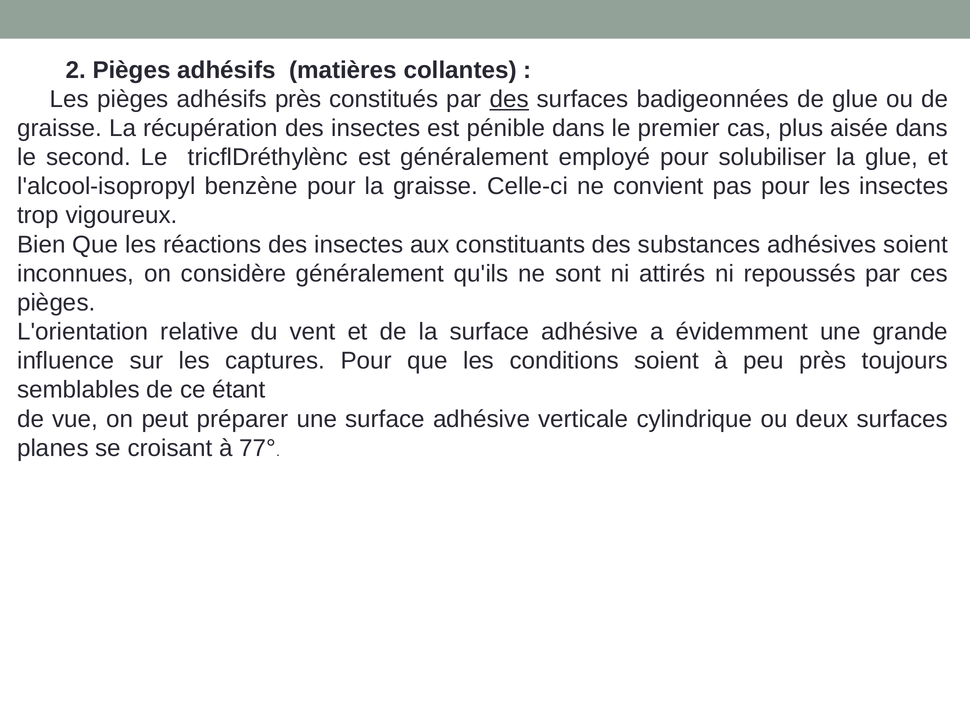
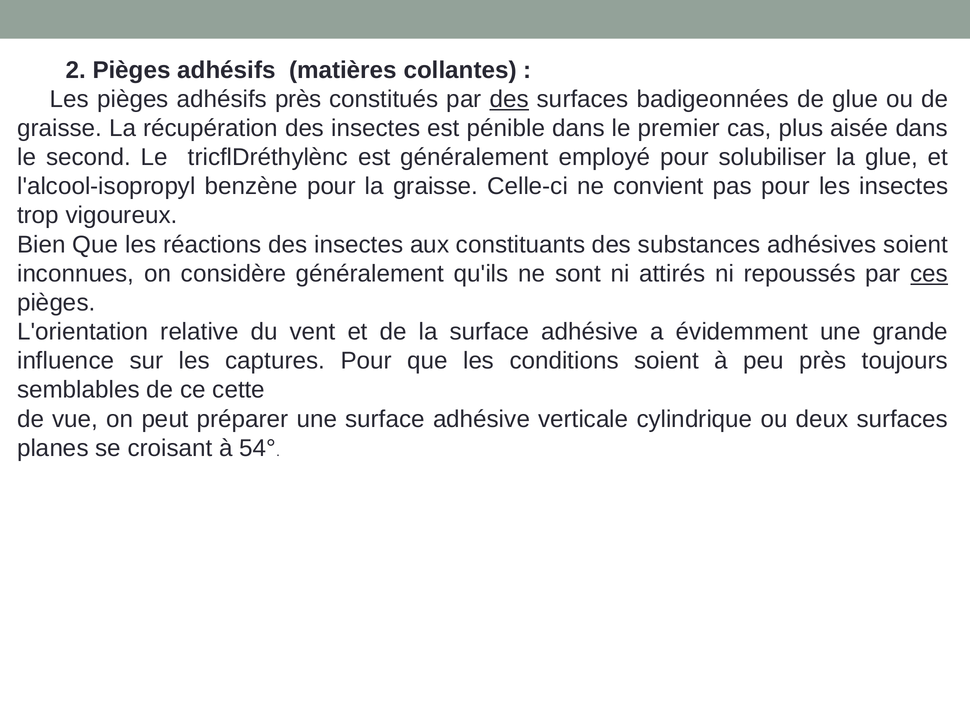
ces underline: none -> present (929, 274)
étant: étant -> cette (239, 390)
77°: 77° -> 54° (258, 448)
